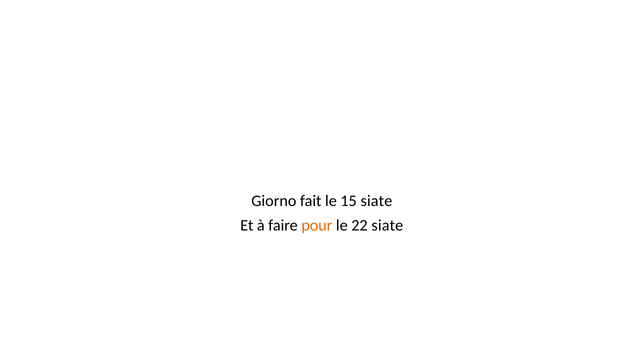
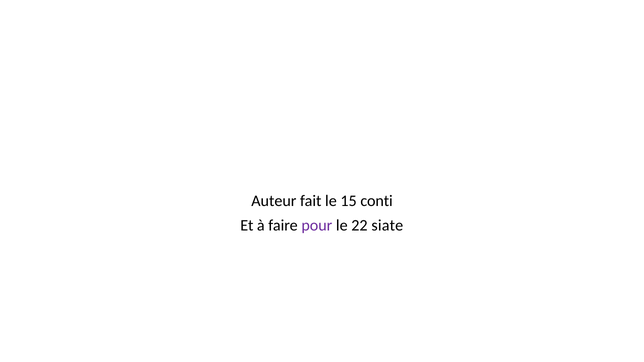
Giorno: Giorno -> Auteur (274, 201)
15 siate: siate -> conti (377, 201)
pour colour: orange -> purple (317, 225)
